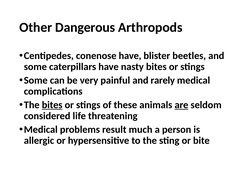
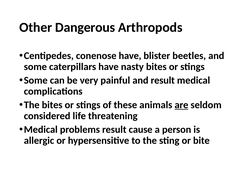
and rarely: rarely -> result (163, 80)
bites underline: present -> none (52, 105)
much: much -> cause (141, 129)
